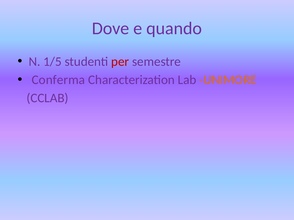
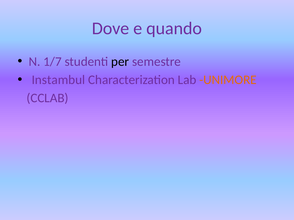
1/5: 1/5 -> 1/7 (53, 62)
per colour: red -> black (120, 62)
Conferma: Conferma -> Instambul (58, 80)
